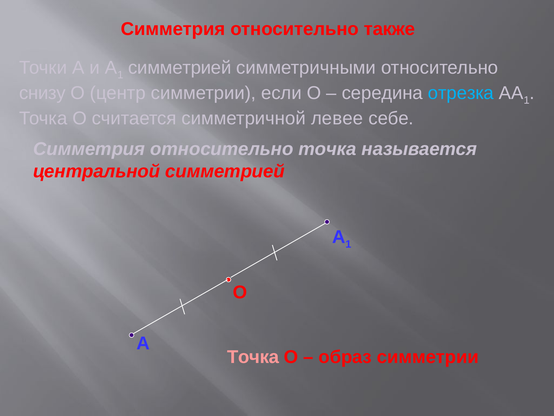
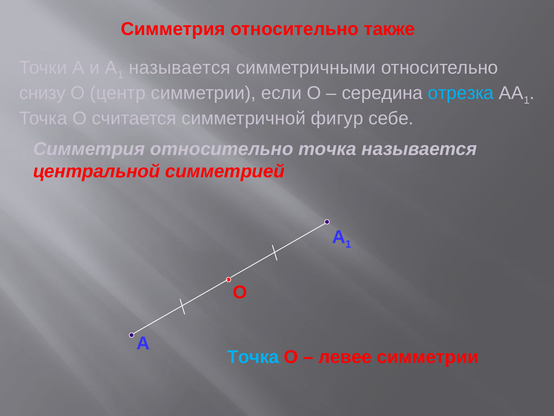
симметрией: симметрией -> называется (180, 68)
левее: левее -> фигур (337, 118)
Точка colour: pink -> light blue (253, 357)
образ: образ -> левее (345, 357)
